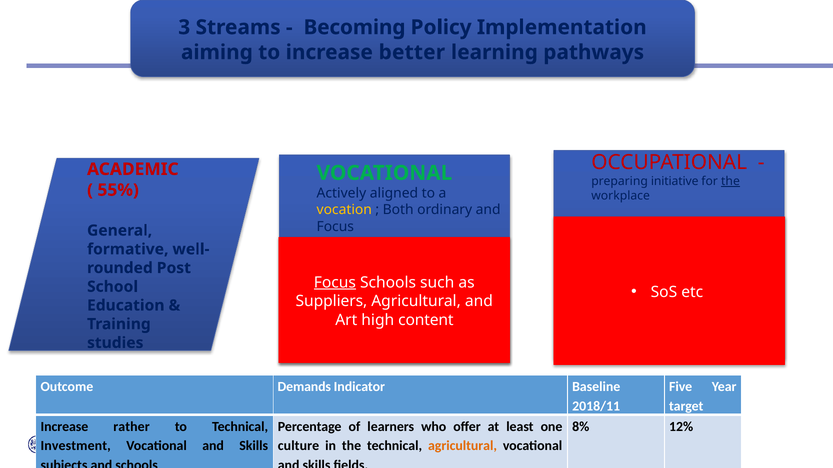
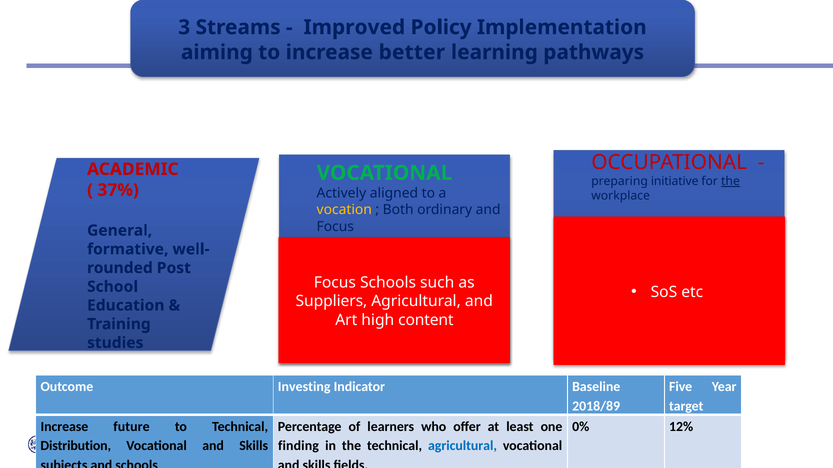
Becoming: Becoming -> Improved (354, 27)
55%: 55% -> 37% (118, 190)
Focus underline: present -> none (335, 283)
Demands: Demands -> Investing (304, 387)
2018/11: 2018/11 -> 2018/89 (596, 407)
rather: rather -> future (132, 427)
8%: 8% -> 0% (581, 427)
Investment: Investment -> Distribution (76, 446)
culture: culture -> finding (298, 446)
agricultural colour: orange -> blue (463, 446)
